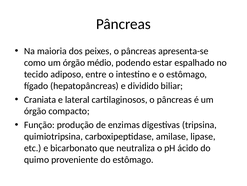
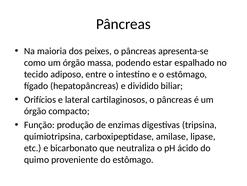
médio: médio -> massa (100, 62)
Craniata: Craniata -> Orifícios (40, 99)
